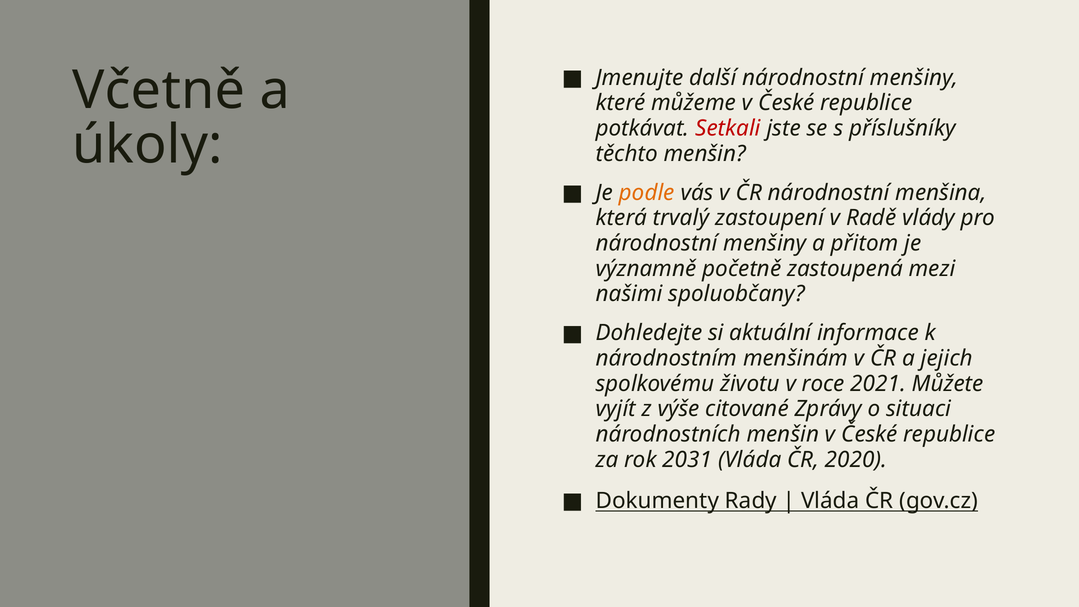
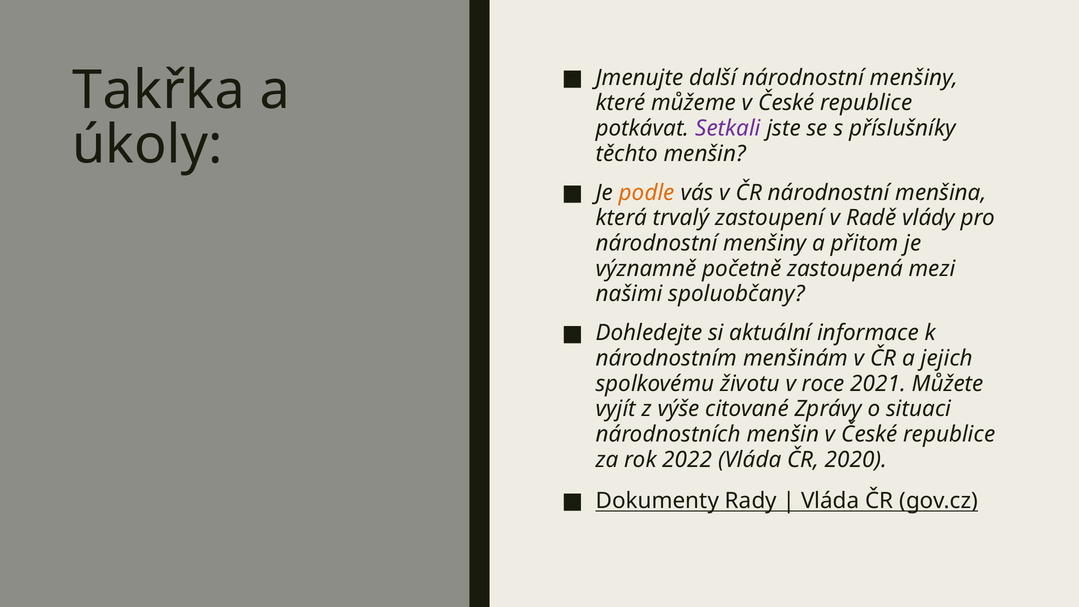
Včetně: Včetně -> Takřka (159, 90)
Setkali colour: red -> purple (728, 128)
2031: 2031 -> 2022 (687, 460)
